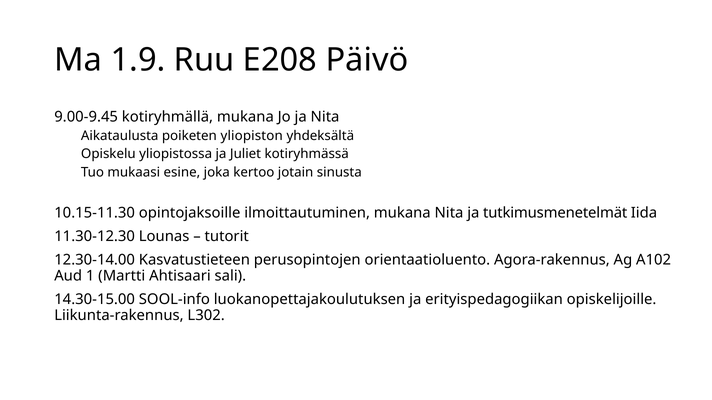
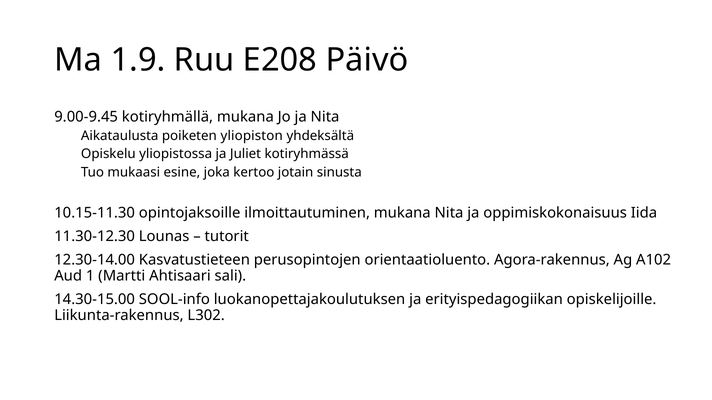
tutkimusmenetelmät: tutkimusmenetelmät -> oppimiskokonaisuus (555, 213)
